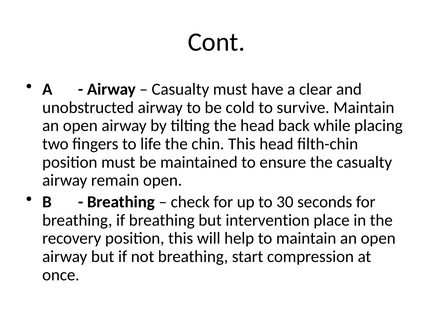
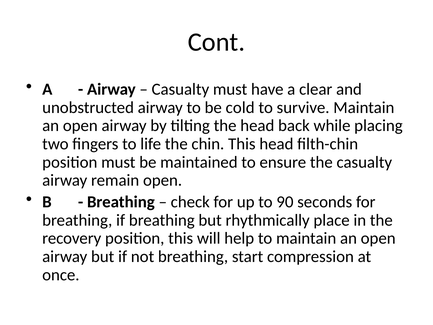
30: 30 -> 90 (285, 202)
intervention: intervention -> rhythmically (268, 220)
